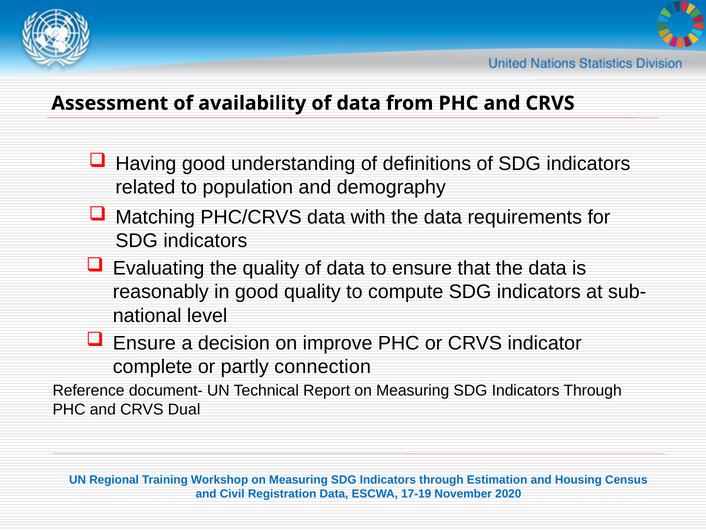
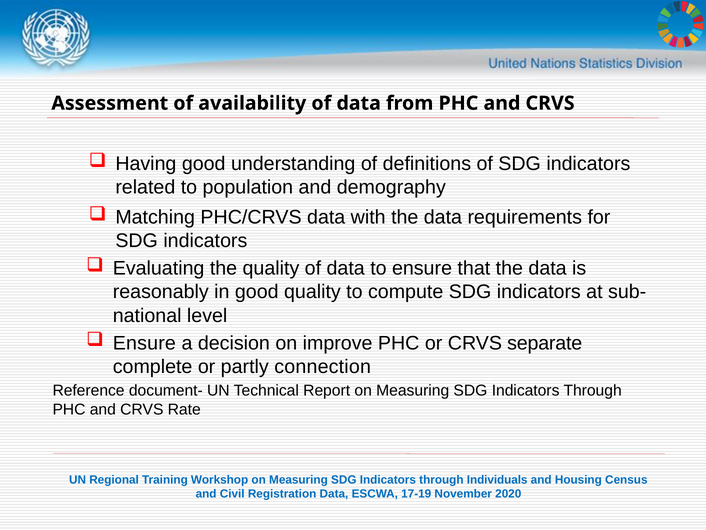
indicator: indicator -> separate (545, 343)
Dual: Dual -> Rate (184, 409)
Estimation: Estimation -> Individuals (497, 479)
